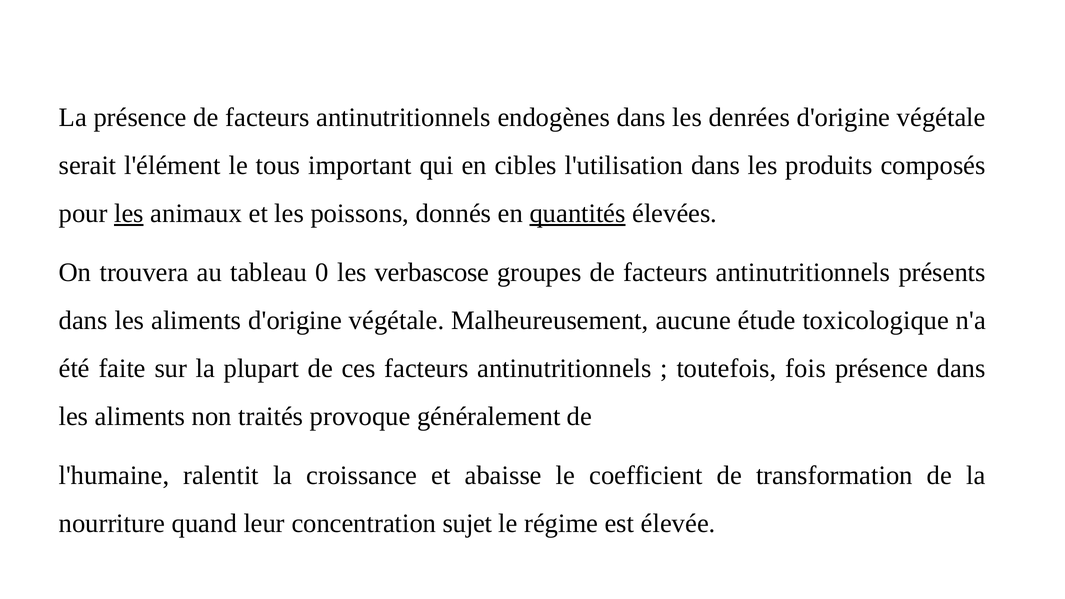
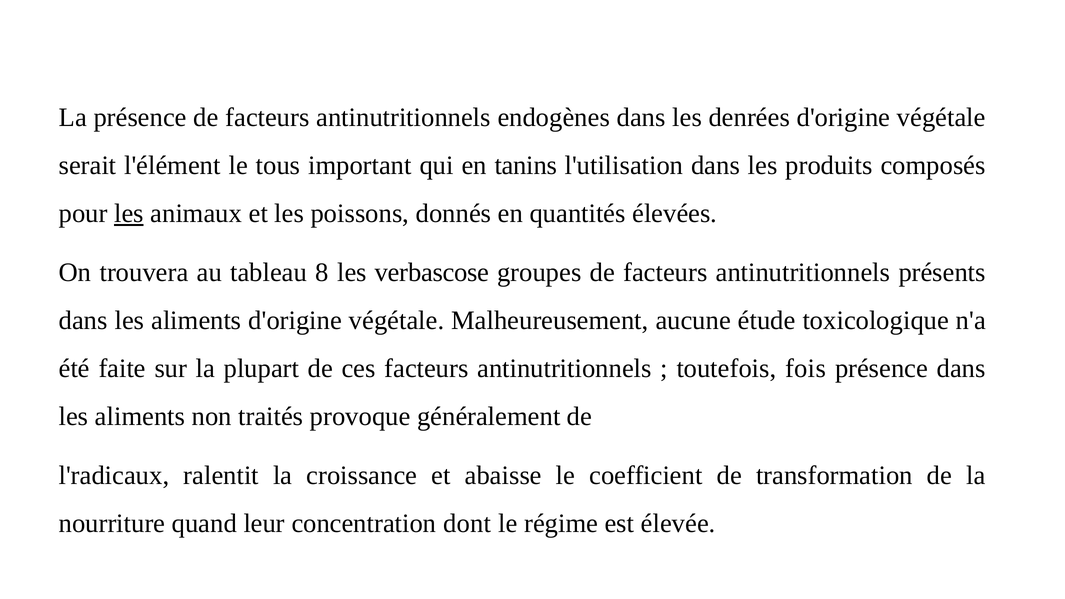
cibles: cibles -> tanins (526, 166)
quantités underline: present -> none (578, 214)
0: 0 -> 8 (322, 273)
l'humaine: l'humaine -> l'radicaux (114, 475)
sujet: sujet -> dont (467, 523)
